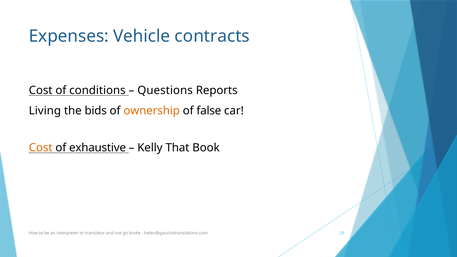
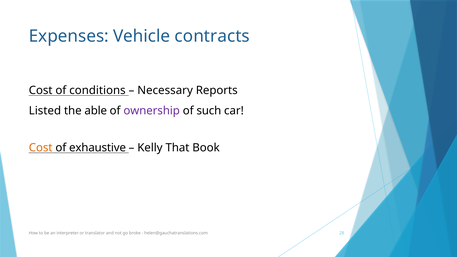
Questions: Questions -> Necessary (165, 90)
Living: Living -> Listed (45, 111)
bids: bids -> able (96, 111)
ownership colour: orange -> purple (152, 111)
false: false -> such (209, 111)
